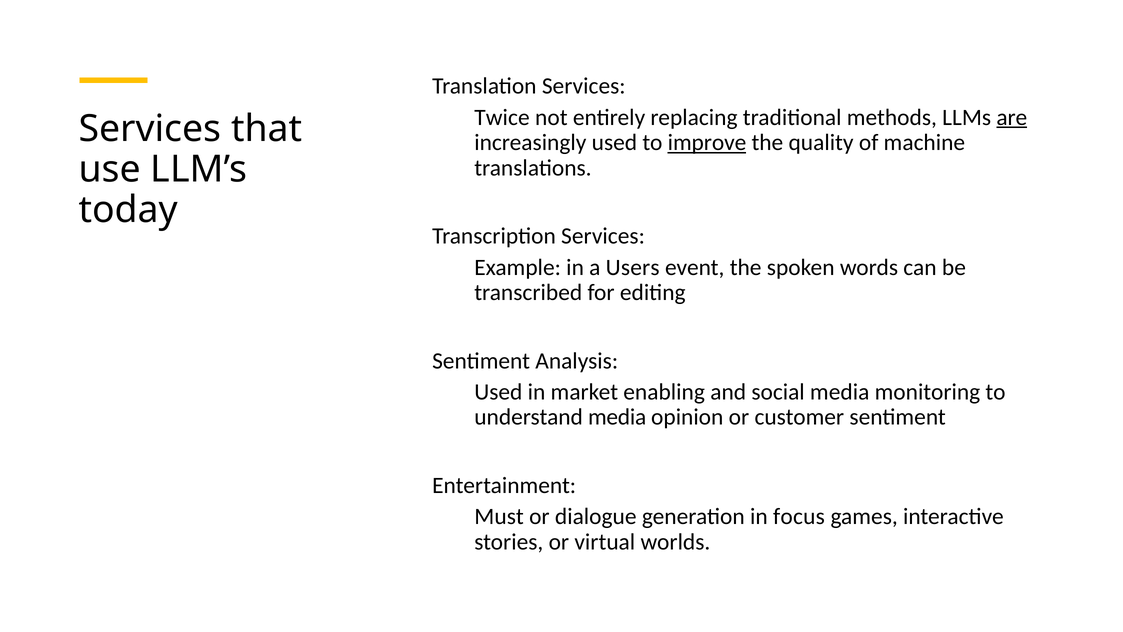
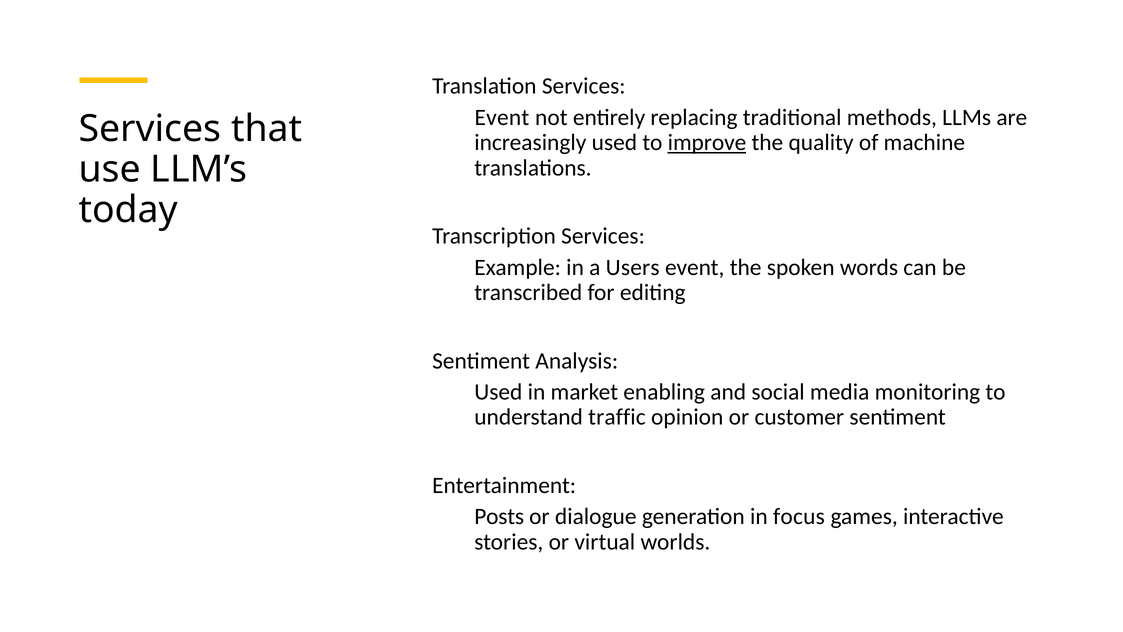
Twice: Twice -> Event (502, 117)
are underline: present -> none (1012, 117)
understand media: media -> traffic (617, 417)
Must: Must -> Posts (499, 516)
